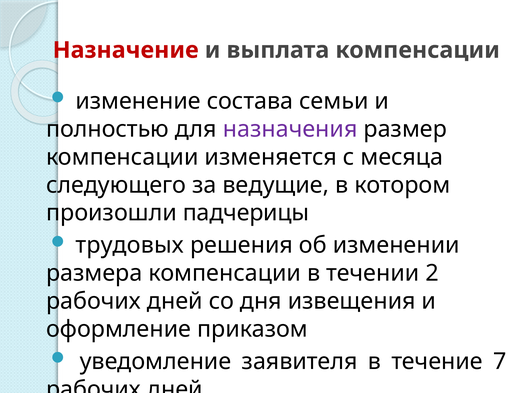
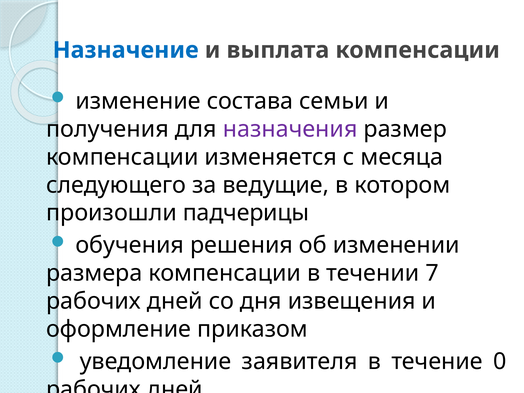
Назначение colour: red -> blue (126, 50)
полностью: полностью -> получения (107, 129)
трудовых: трудовых -> обучения (130, 245)
2: 2 -> 7 (432, 273)
7: 7 -> 0 (500, 361)
